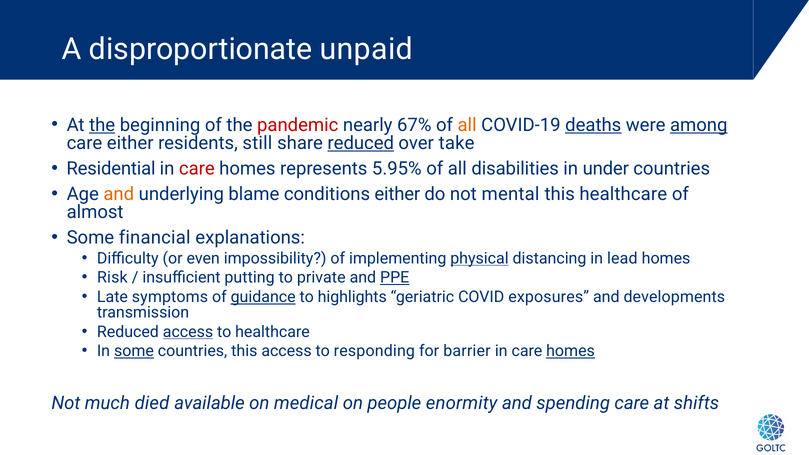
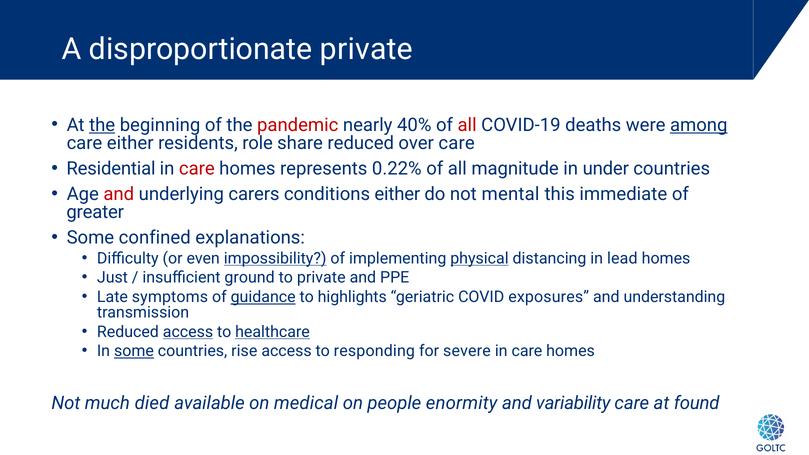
disproportionate unpaid: unpaid -> private (366, 49)
67%: 67% -> 40% (414, 125)
all colour: orange -> red (467, 125)
deaths underline: present -> none (593, 125)
still: still -> role (258, 143)
reduced underline: present -> none (361, 143)
over take: take -> care (457, 143)
5.95%: 5.95% -> 0.22% (397, 169)
disabilities: disabilities -> magnitude (515, 169)
and colour: orange -> red (119, 194)
blame: blame -> carers (254, 194)
this healthcare: healthcare -> immediate (623, 194)
almost: almost -> greater (95, 212)
financial: financial -> confined (155, 238)
impossibility underline: none -> present (275, 258)
Risk: Risk -> Just (112, 278)
putting: putting -> ground (250, 278)
PPE underline: present -> none (395, 278)
developments: developments -> understanding (674, 297)
healthcare underline: none -> present (273, 332)
countries this: this -> rise (244, 351)
barrier: barrier -> severe (467, 351)
homes underline: present -> none (571, 351)
spending: spending -> variability (573, 403)
shifts: shifts -> found (697, 403)
